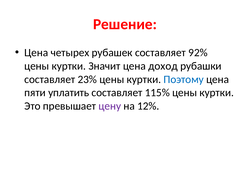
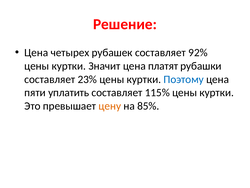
доход: доход -> платят (163, 66)
цену colour: purple -> orange (110, 106)
12%: 12% -> 85% (148, 106)
